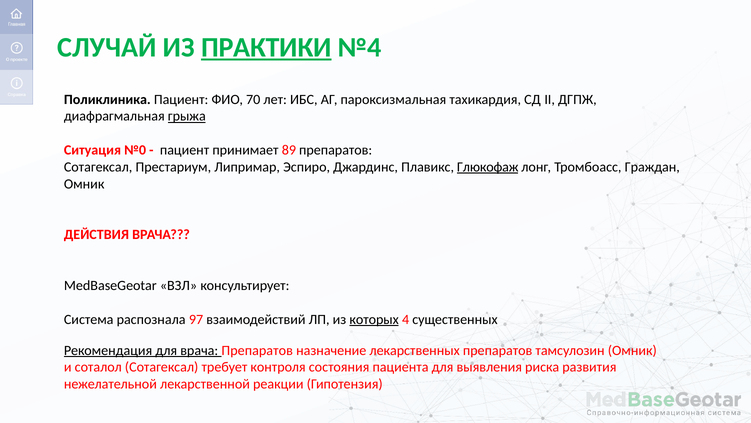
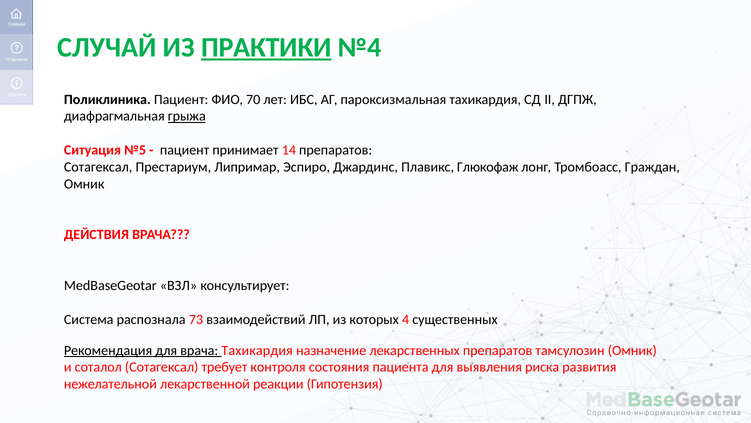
№0: №0 -> №5 (135, 150)
89: 89 -> 14 (289, 150)
Глюкофаж underline: present -> none (488, 167)
97: 97 -> 73 (196, 319)
которых underline: present -> none (374, 319)
врача Препаратов: Препаратов -> Тахикардия (257, 350)
